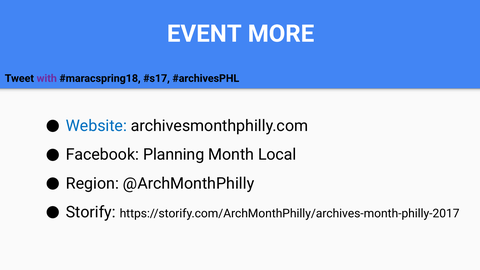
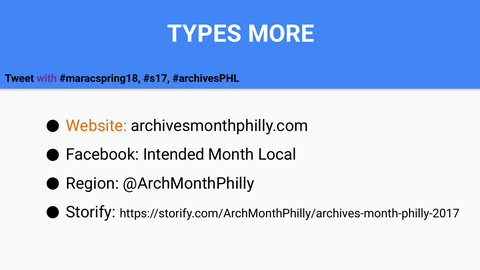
EVENT: EVENT -> TYPES (204, 34)
Website colour: blue -> orange (96, 126)
Planning: Planning -> Intended (174, 155)
